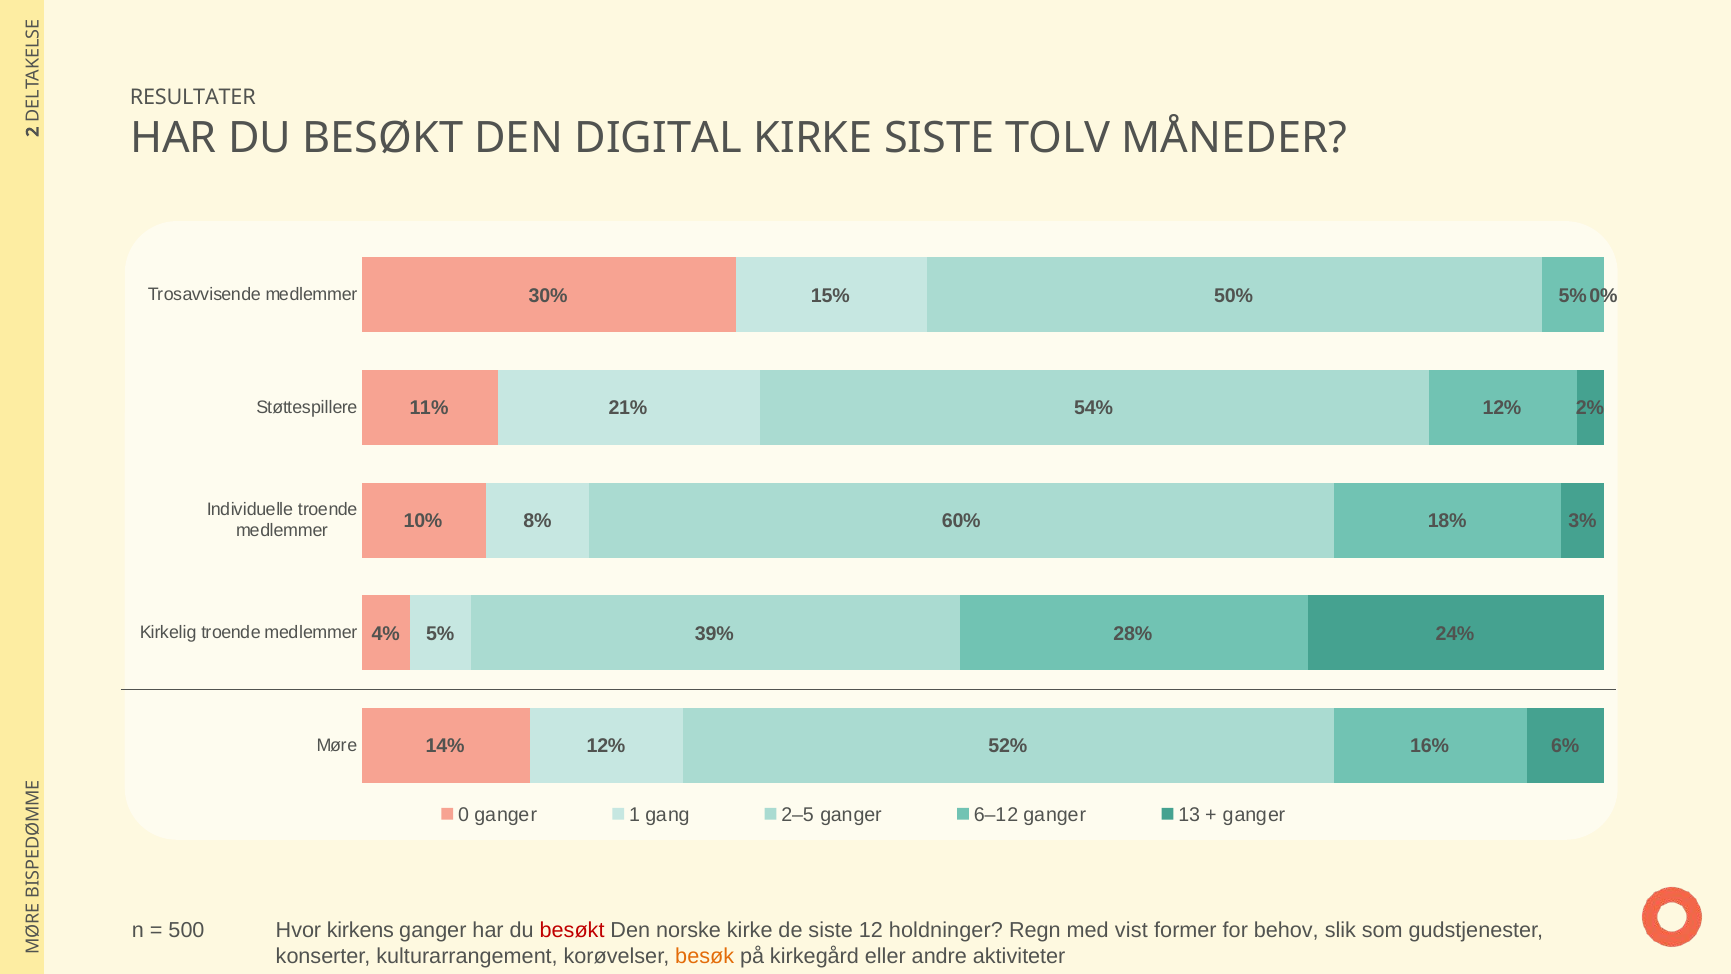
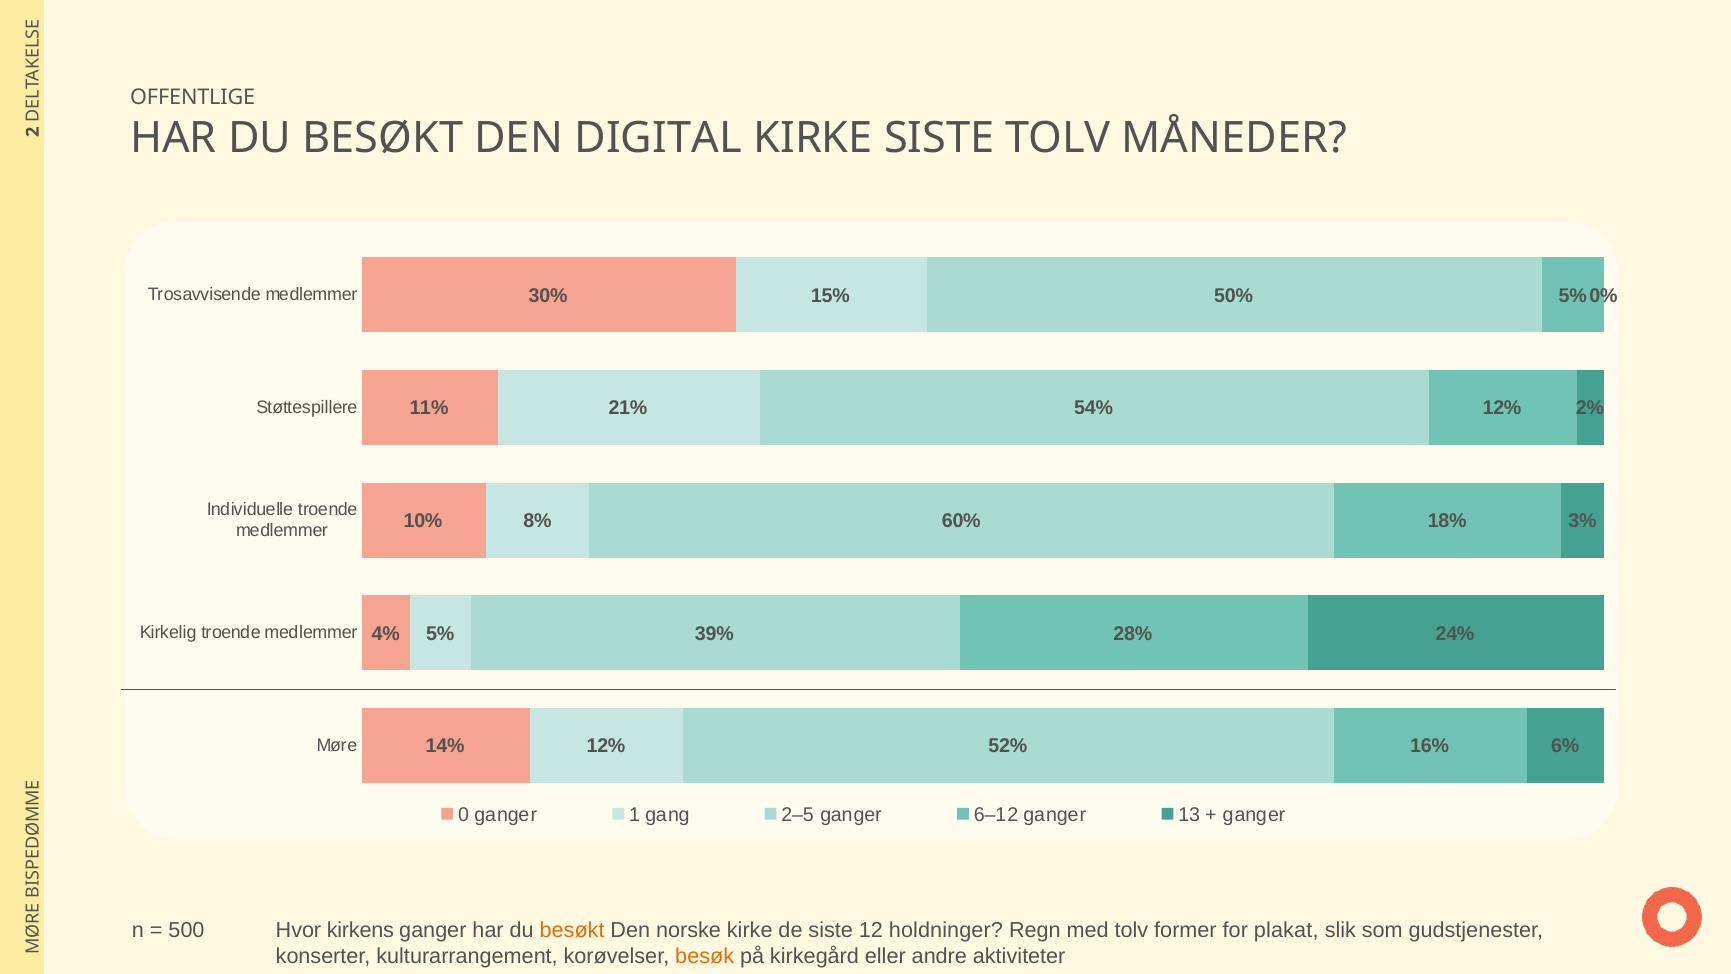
RESULTATER: RESULTATER -> OFFENTLIGE (193, 98)
besøkt colour: red -> orange (572, 930)
med vist: vist -> tolv (1131, 930)
behov: behov -> plakat (1286, 930)
